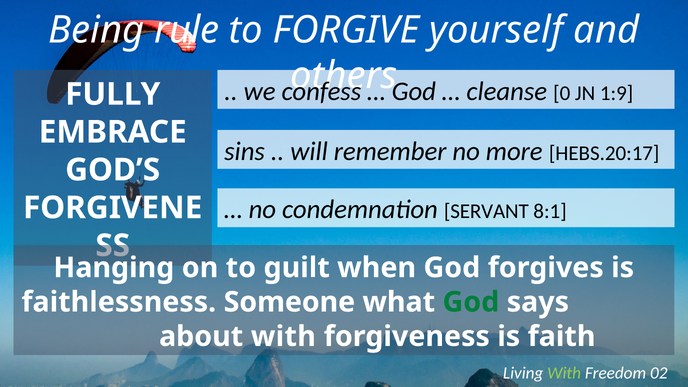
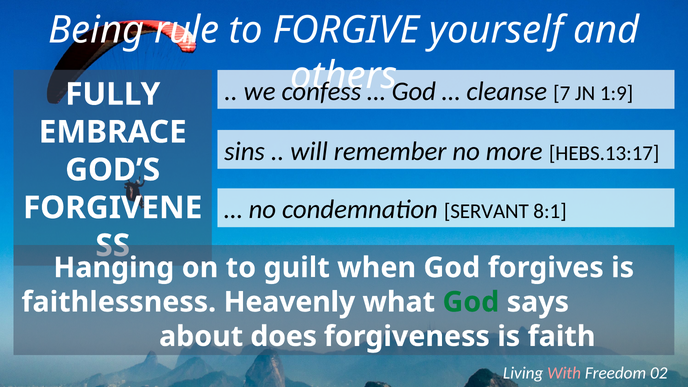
0: 0 -> 7 (562, 93)
HEBS.20:17: HEBS.20:17 -> HEBS.13:17 (604, 153)
Someone: Someone -> Heavenly (289, 302)
about with: with -> does (284, 336)
With colour: light green -> pink (564, 373)
